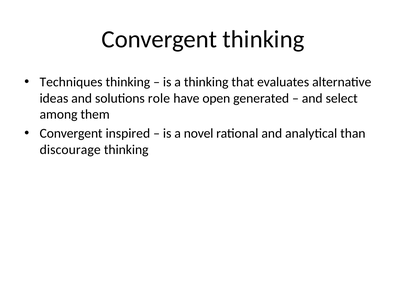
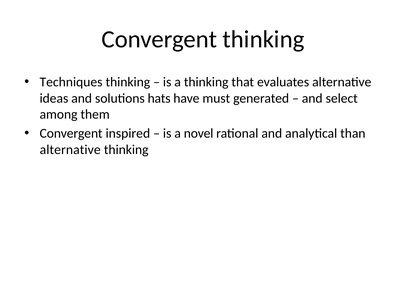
role: role -> hats (159, 98)
open: open -> must (216, 98)
discourage: discourage -> alternative (70, 150)
